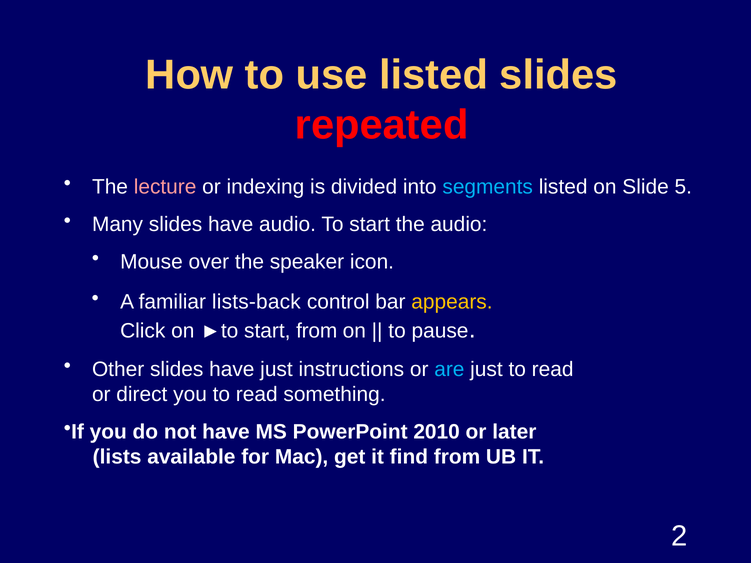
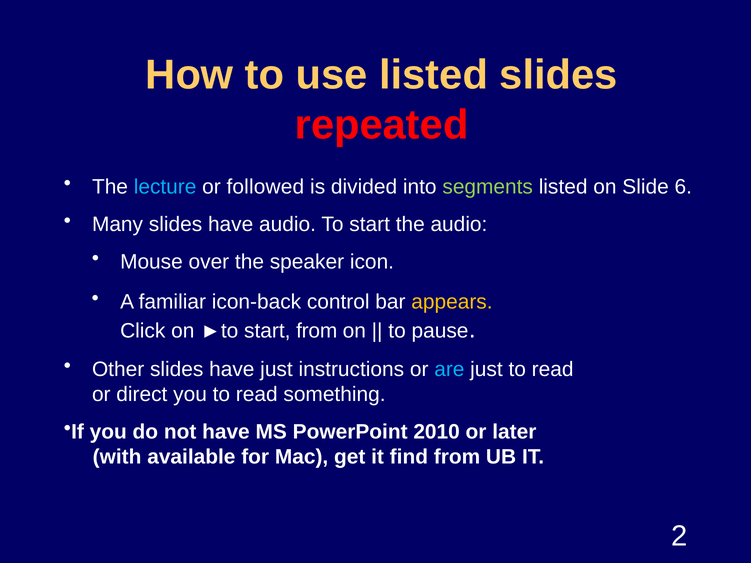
lecture colour: pink -> light blue (165, 187)
indexing: indexing -> followed (265, 187)
segments colour: light blue -> light green (488, 187)
5: 5 -> 6 (683, 187)
lists-back: lists-back -> icon-back (256, 302)
lists: lists -> with (117, 457)
